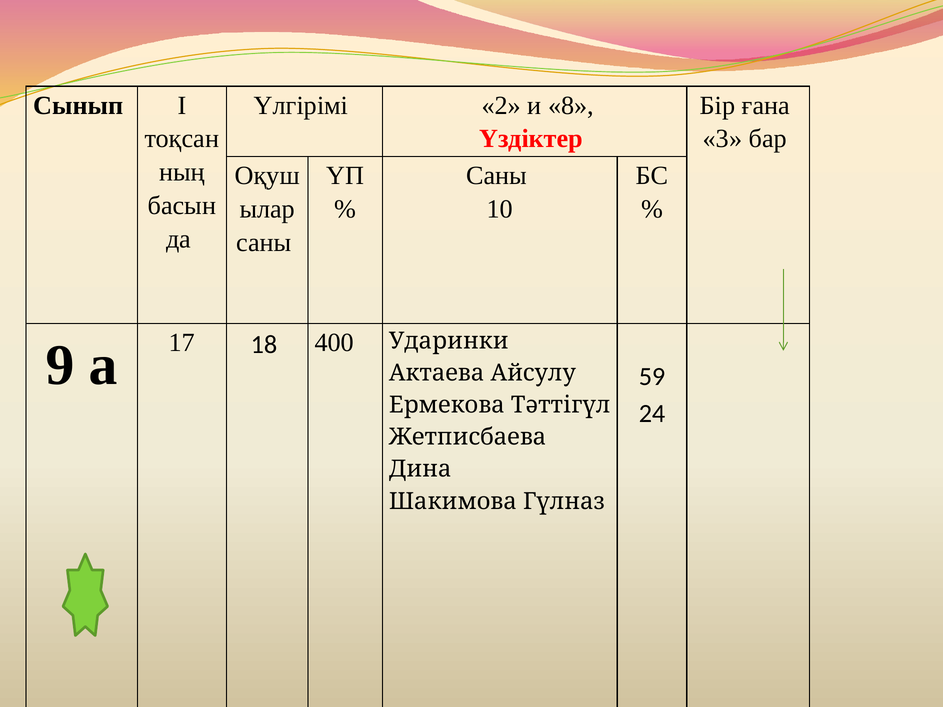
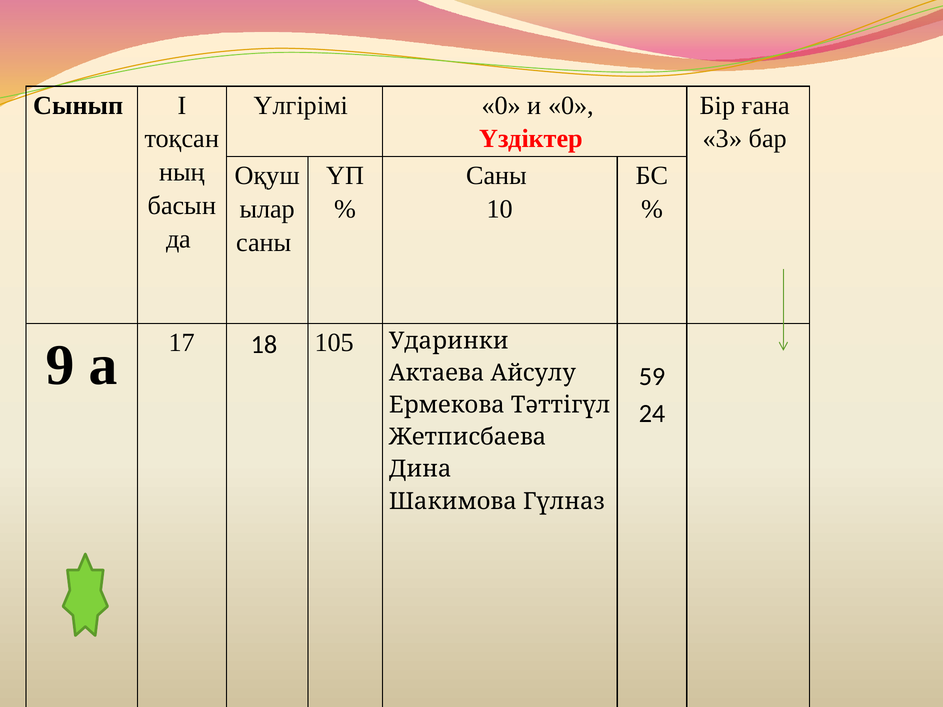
Үлгірімі 2: 2 -> 0 (501, 105)
и 8: 8 -> 0 (571, 105)
400: 400 -> 105 (334, 343)
